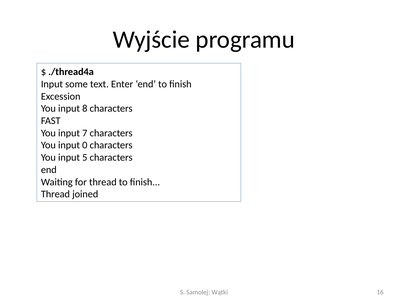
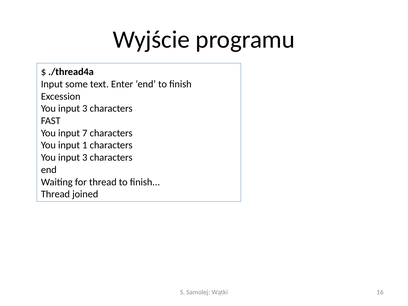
8: 8 -> 3 (85, 109)
0: 0 -> 1 (85, 145)
5: 5 -> 3 (85, 158)
